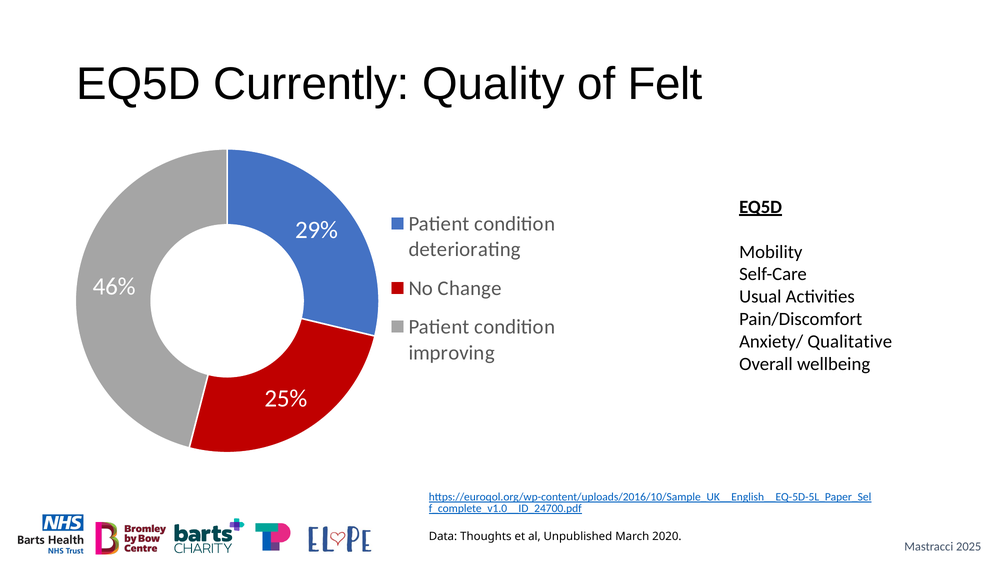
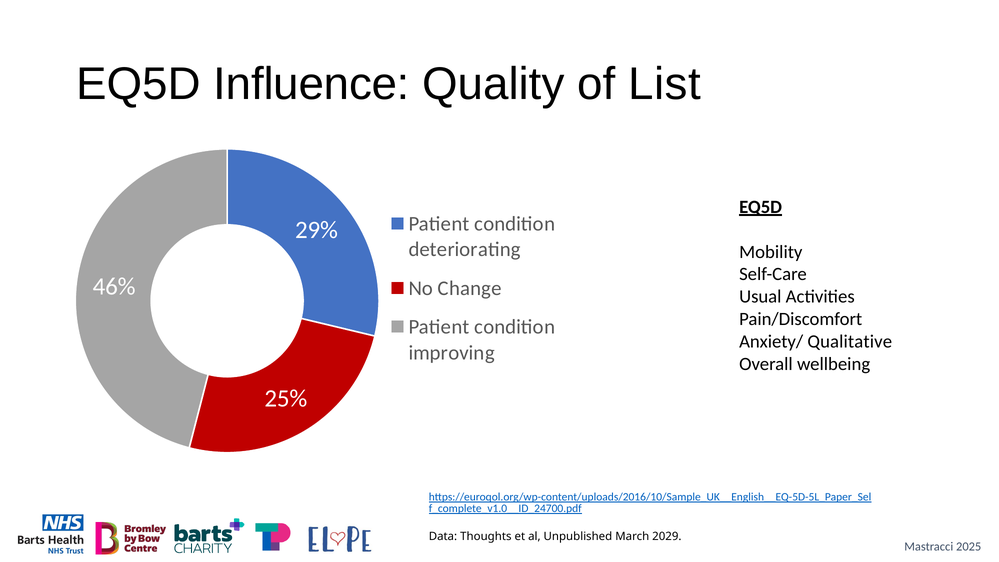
Currently: Currently -> Influence (312, 84)
Felt: Felt -> List (665, 84)
2020: 2020 -> 2029 (667, 536)
